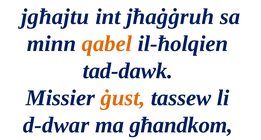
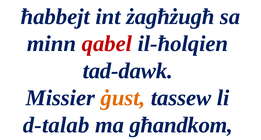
jgħajtu: jgħajtu -> ħabbejt (55, 17)
jħaġġruh: jħaġġruh -> żagħżugħ (170, 17)
qabel colour: orange -> red (107, 44)
d-dwar: d-dwar -> d-talab (56, 125)
